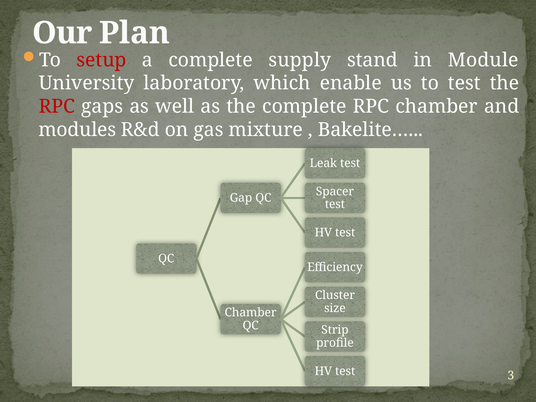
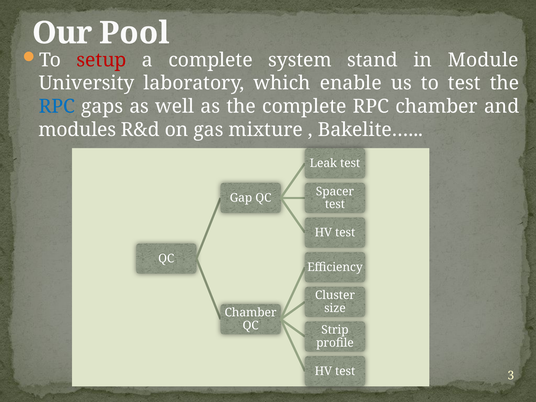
Plan: Plan -> Pool (134, 33)
supply: supply -> system (300, 60)
RPC colour: red -> blue (57, 106)
